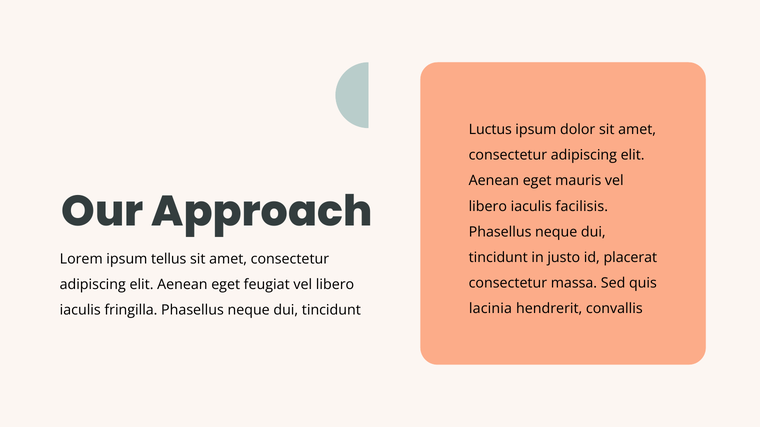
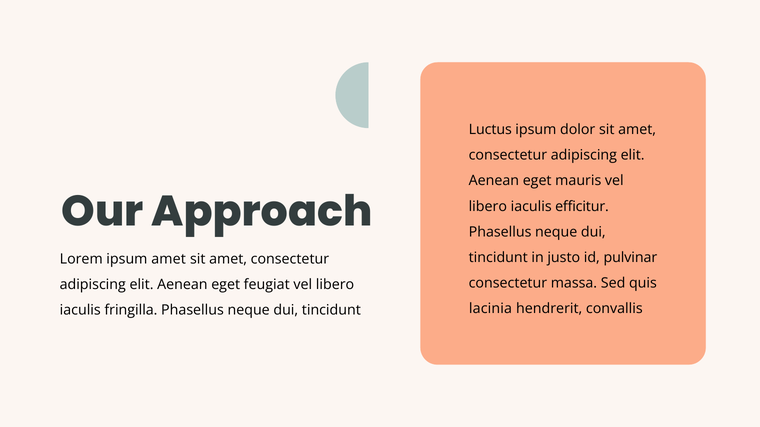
facilisis: facilisis -> efficitur (582, 207)
placerat: placerat -> pulvinar (630, 258)
ipsum tellus: tellus -> amet (169, 259)
